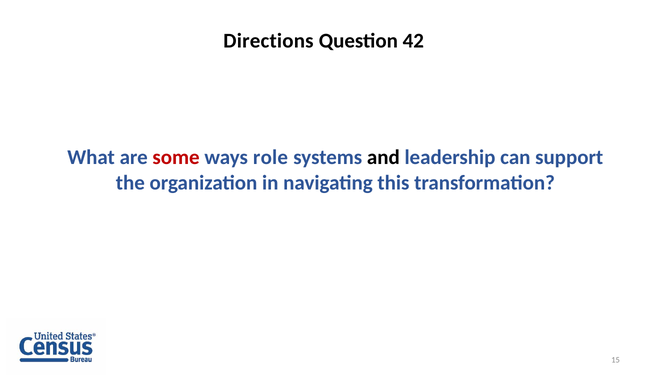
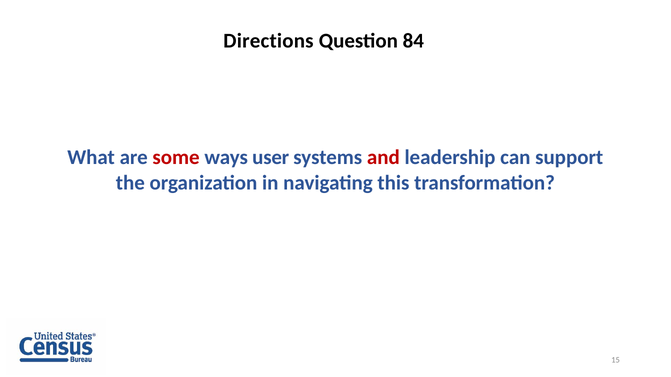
42: 42 -> 84 (413, 41)
role: role -> user (271, 158)
and colour: black -> red (383, 158)
